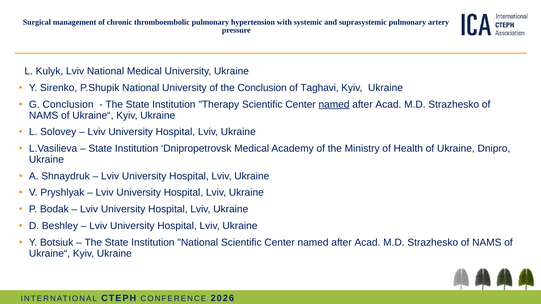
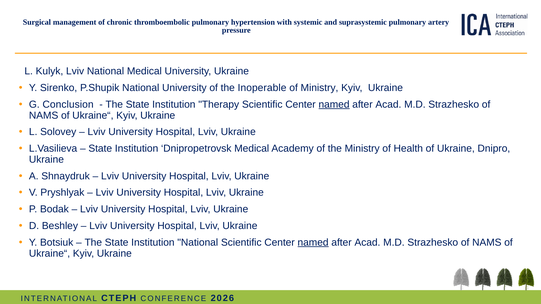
the Conclusion: Conclusion -> Inoperable (262, 88)
of Taghavi: Taghavi -> Ministry (320, 88)
named underline: none -> present (313, 243)
